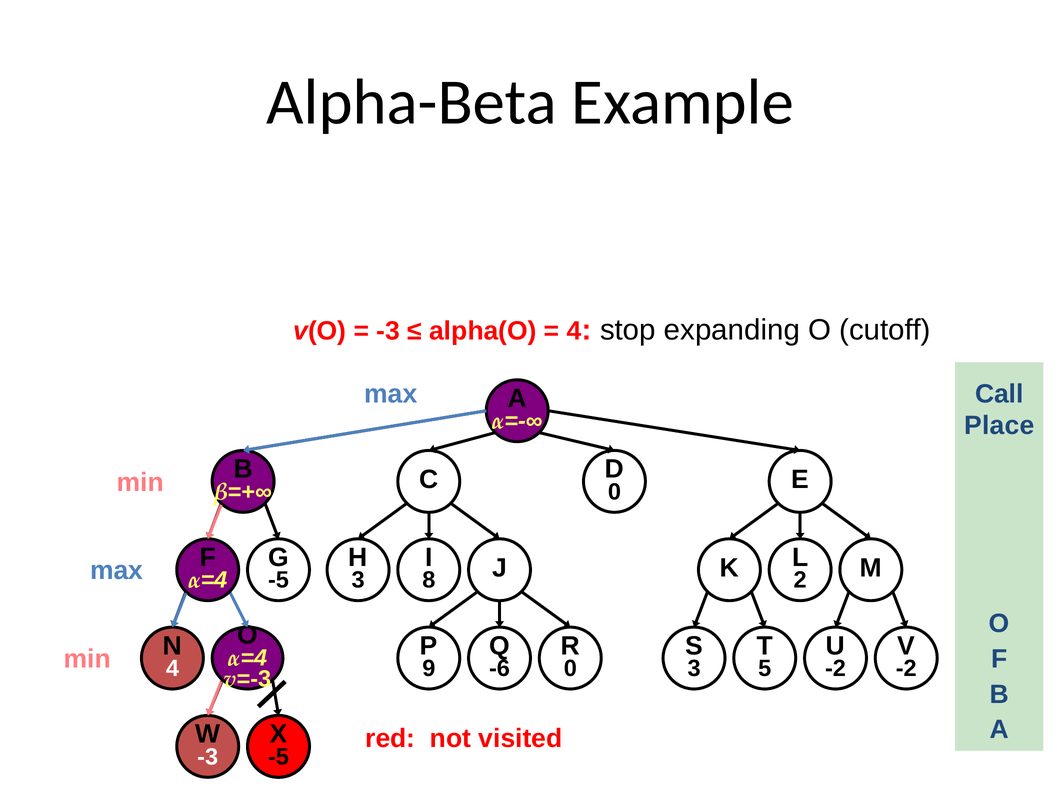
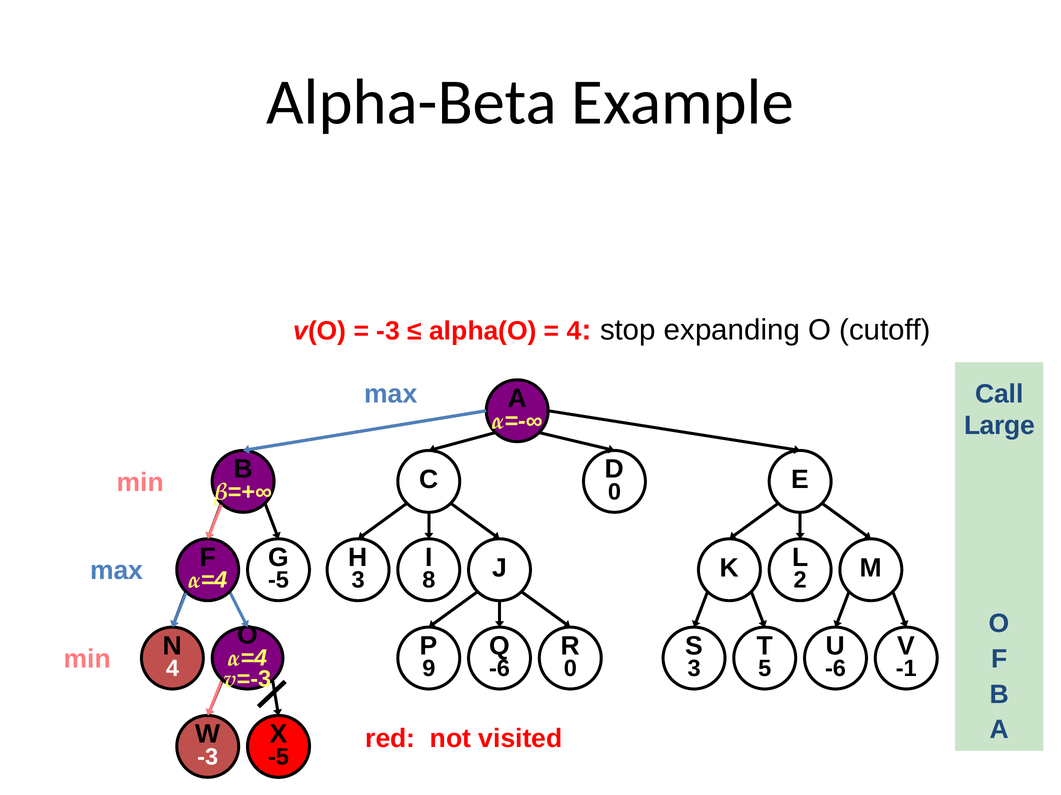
Place: Place -> Large (1000, 426)
-2: -2 -> -6 (835, 669)
-2: -2 -> -1 (906, 669)
